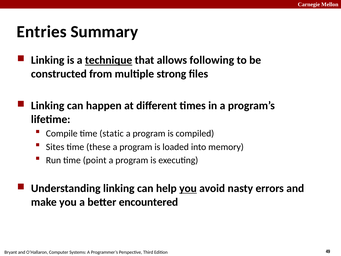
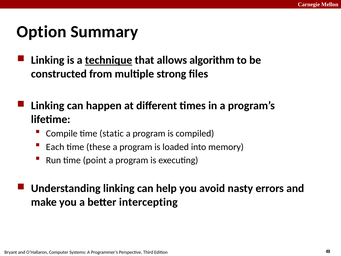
Entries: Entries -> Option (42, 32)
following: following -> algorithm (212, 60)
Sites: Sites -> Each (55, 147)
you underline: present -> none (188, 188)
encountered: encountered -> intercepting (148, 202)
